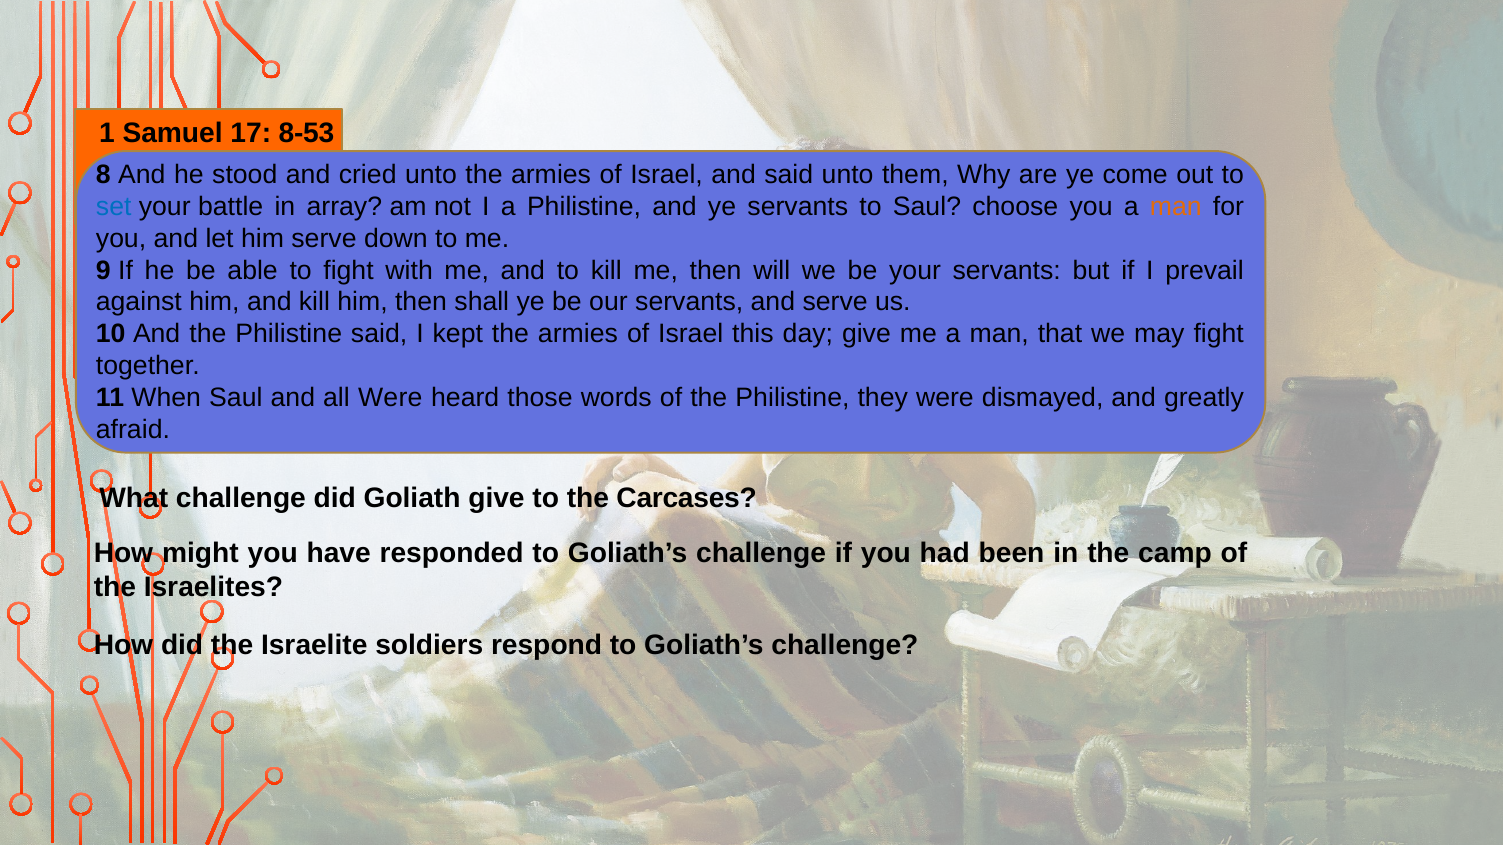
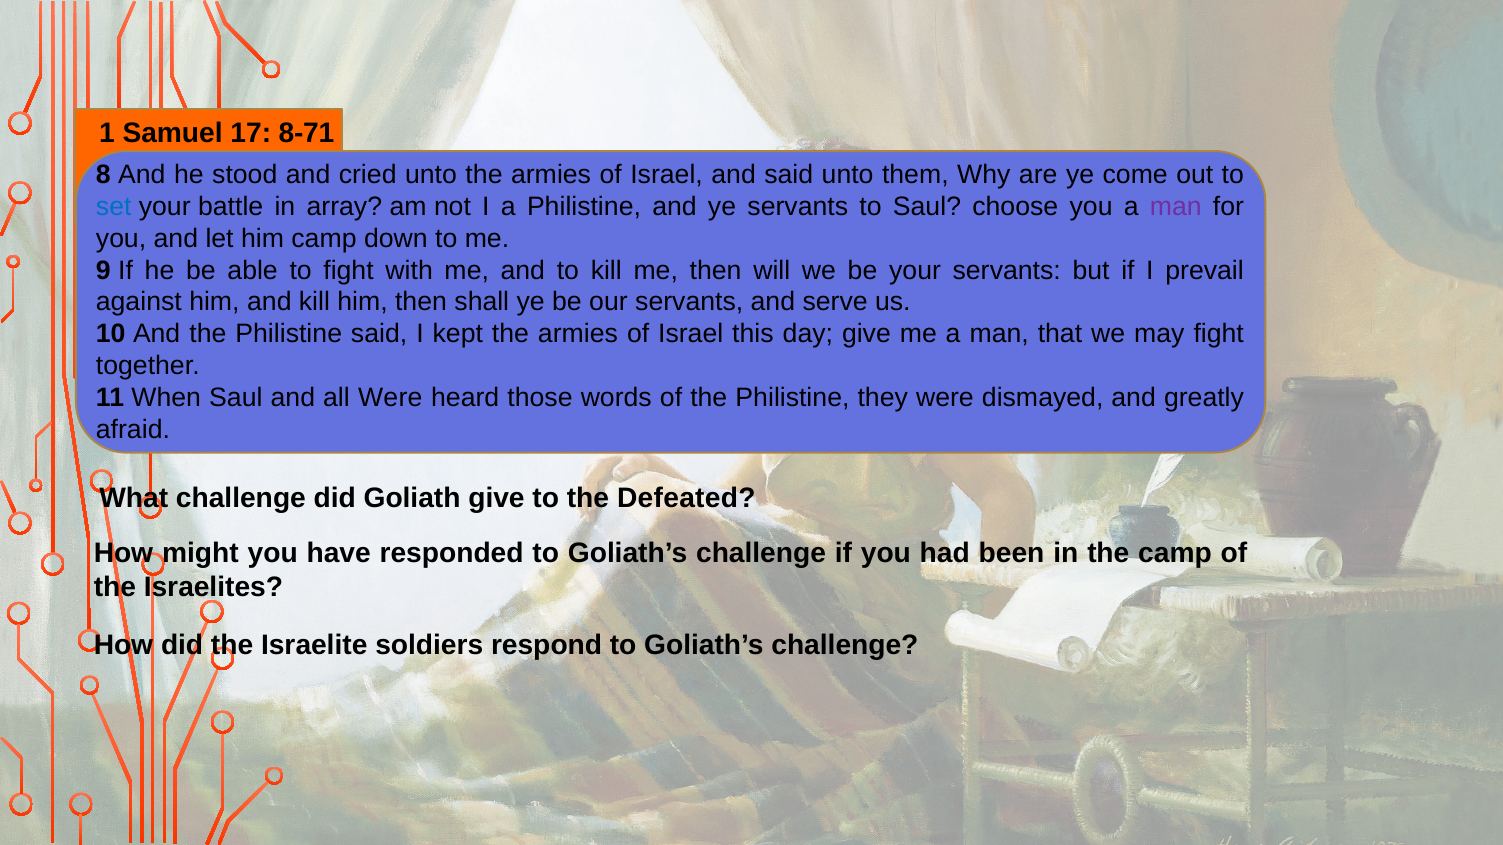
8-53: 8-53 -> 8-71 (306, 133)
man colour: orange -> purple (1176, 206)
him serve: serve -> camp (324, 238)
Carcases: Carcases -> Defeated (686, 499)
